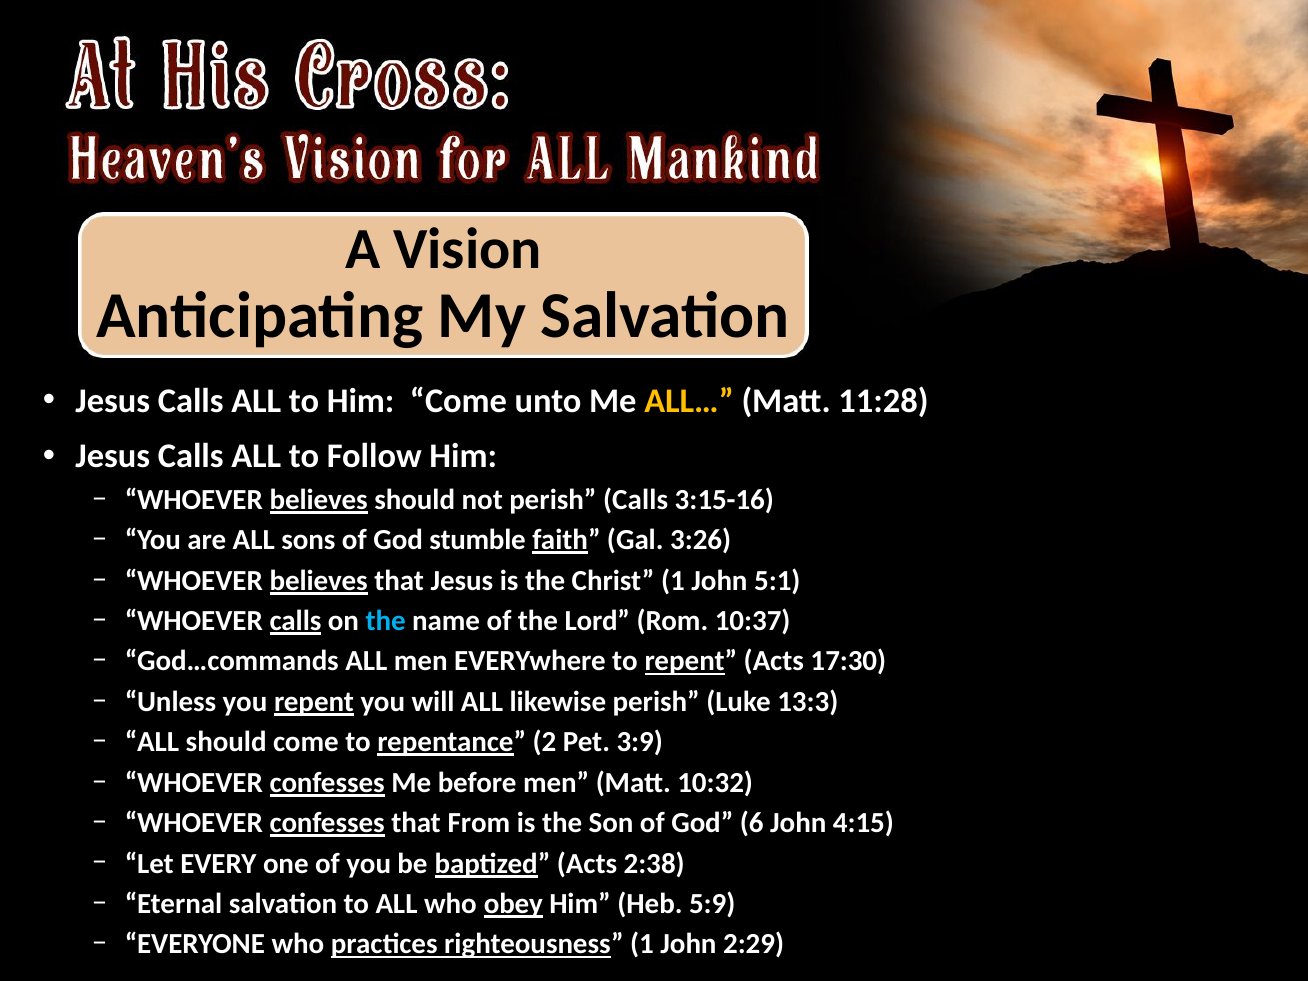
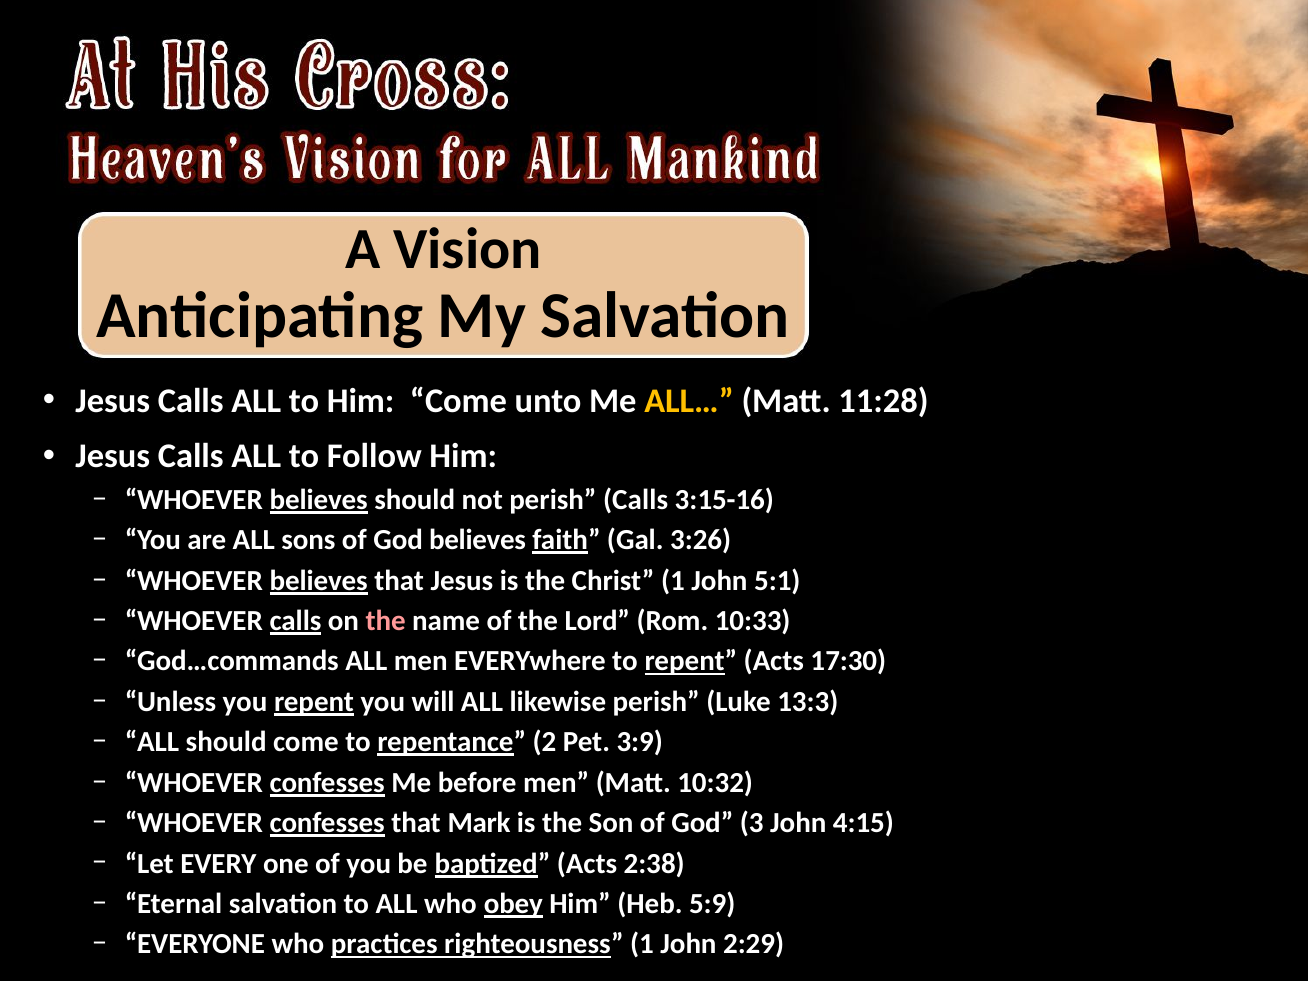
God stumble: stumble -> believes (478, 540)
the colour: light blue -> pink (386, 621)
10:37: 10:37 -> 10:33 (753, 621)
From: From -> Mark (479, 823)
6: 6 -> 3 (752, 823)
